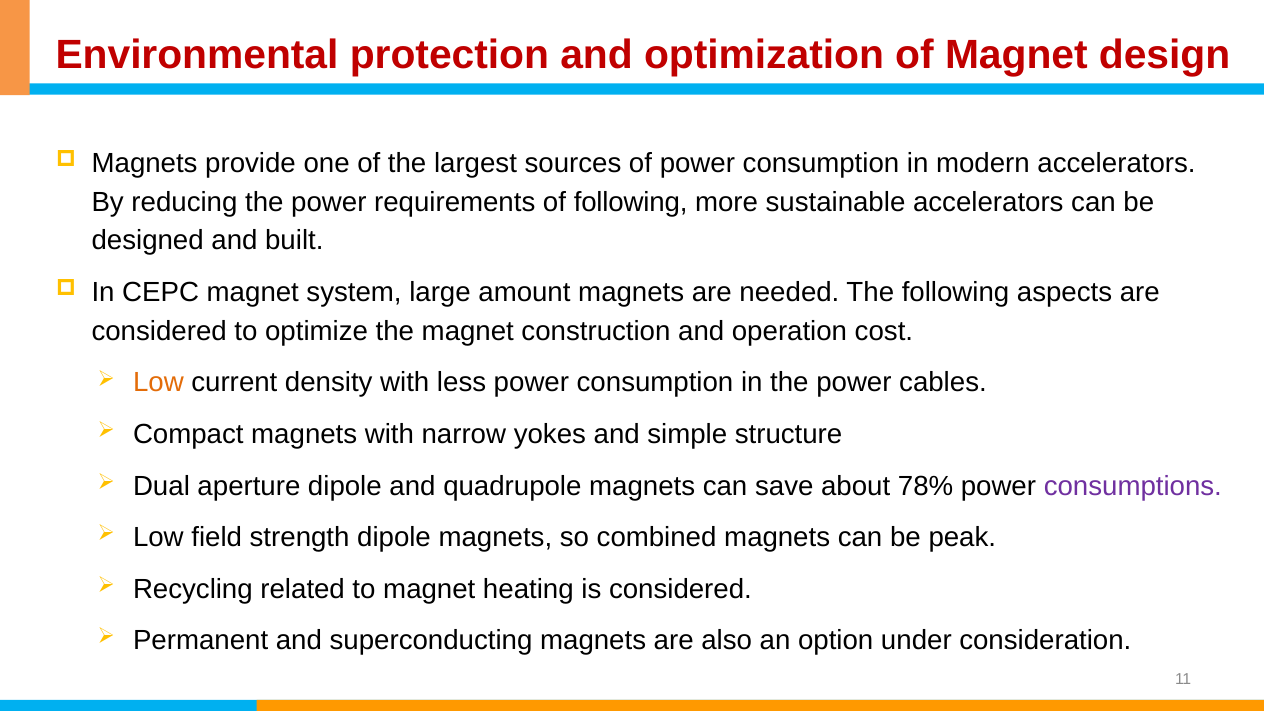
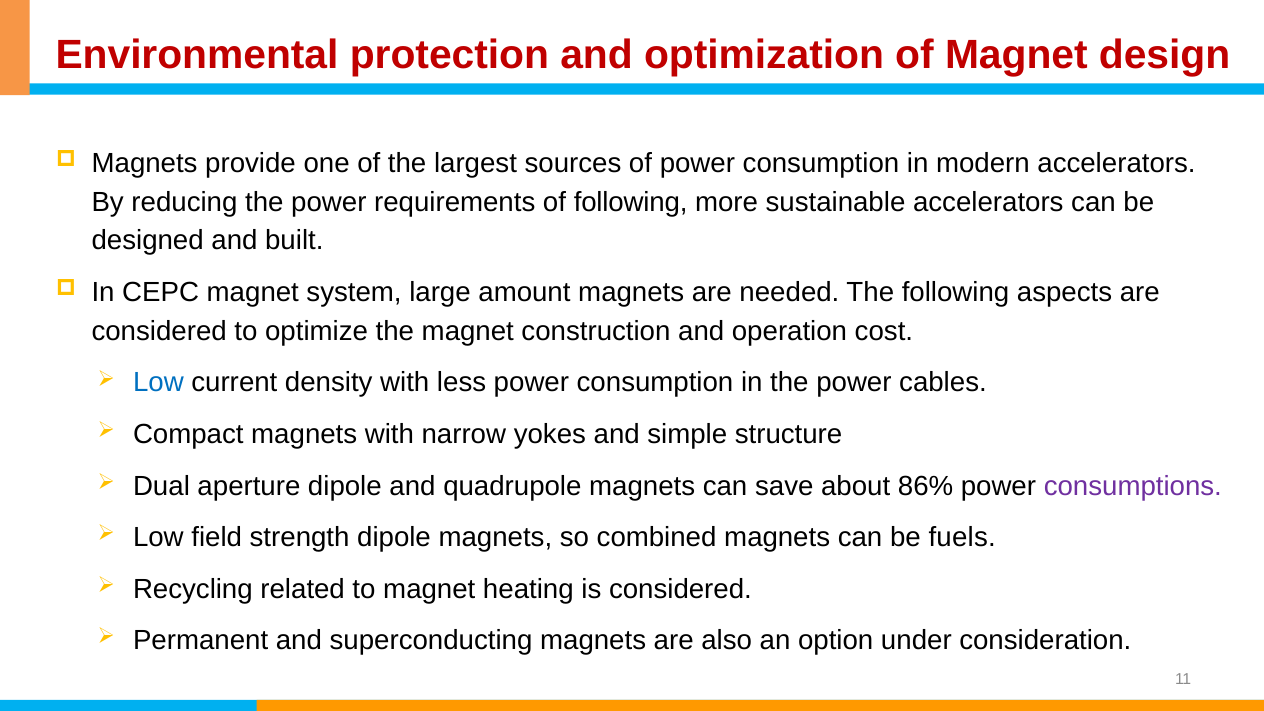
Low colour: orange -> blue (158, 383)
78%: 78% -> 86% (926, 486)
peak: peak -> fuels (962, 537)
